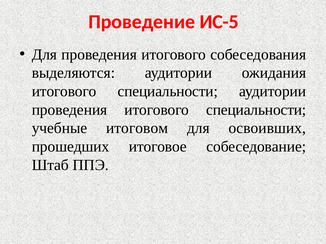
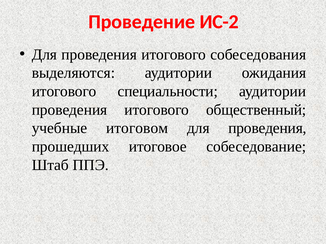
ИС-5: ИС-5 -> ИС-2 (219, 22)
проведения итогового специальности: специальности -> общественный (256, 110)
освоивших: освоивших -> проведения (267, 128)
